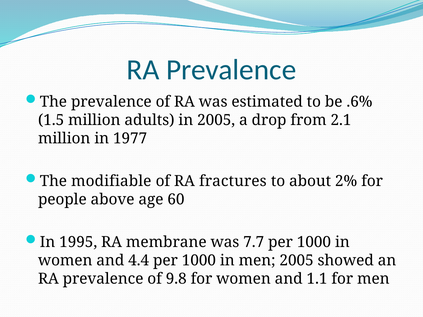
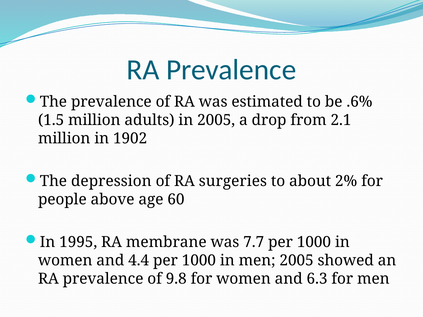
1977: 1977 -> 1902 (130, 138)
modifiable: modifiable -> depression (111, 181)
fractures: fractures -> surgeries (233, 181)
1.1: 1.1 -> 6.3 (317, 279)
